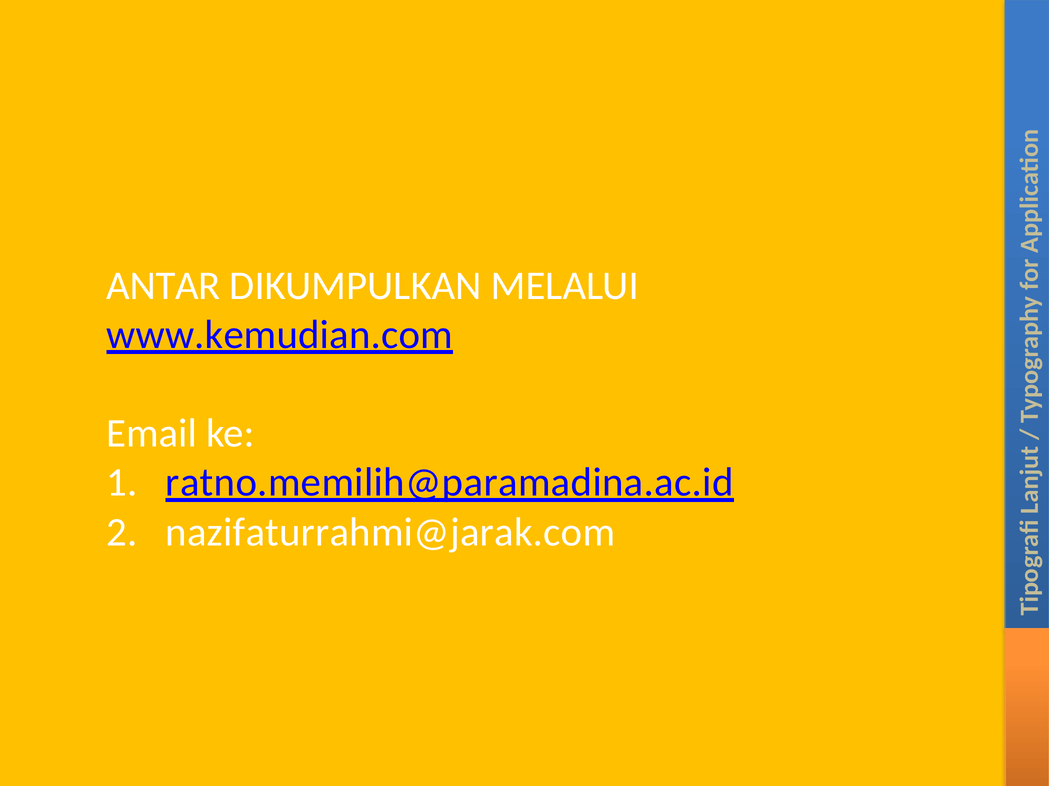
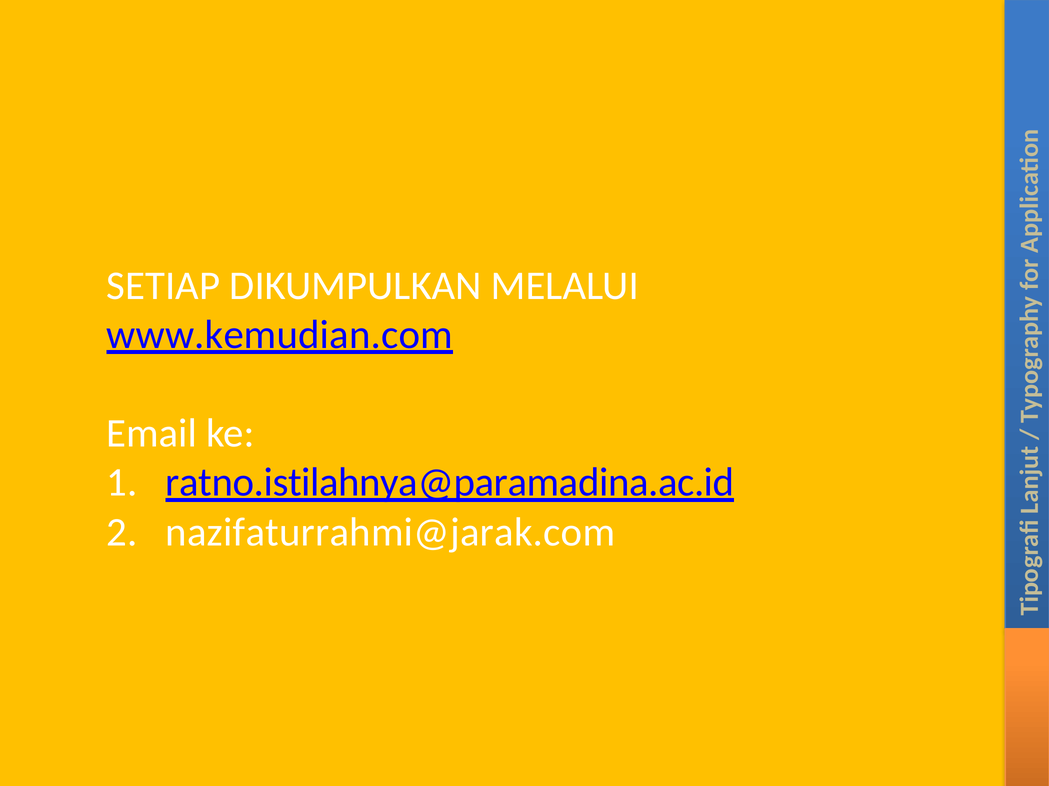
ANTAR: ANTAR -> SETIAP (163, 286)
ratno.memilih@paramadina.ac.id: ratno.memilih@paramadina.ac.id -> ratno.istilahnya@paramadina.ac.id (450, 483)
